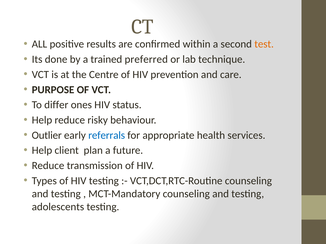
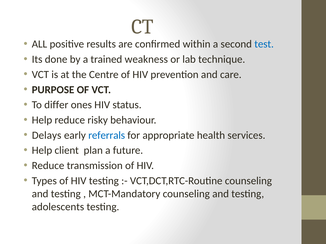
test colour: orange -> blue (264, 44)
preferred: preferred -> weakness (146, 59)
Outlier: Outlier -> Delays (47, 135)
